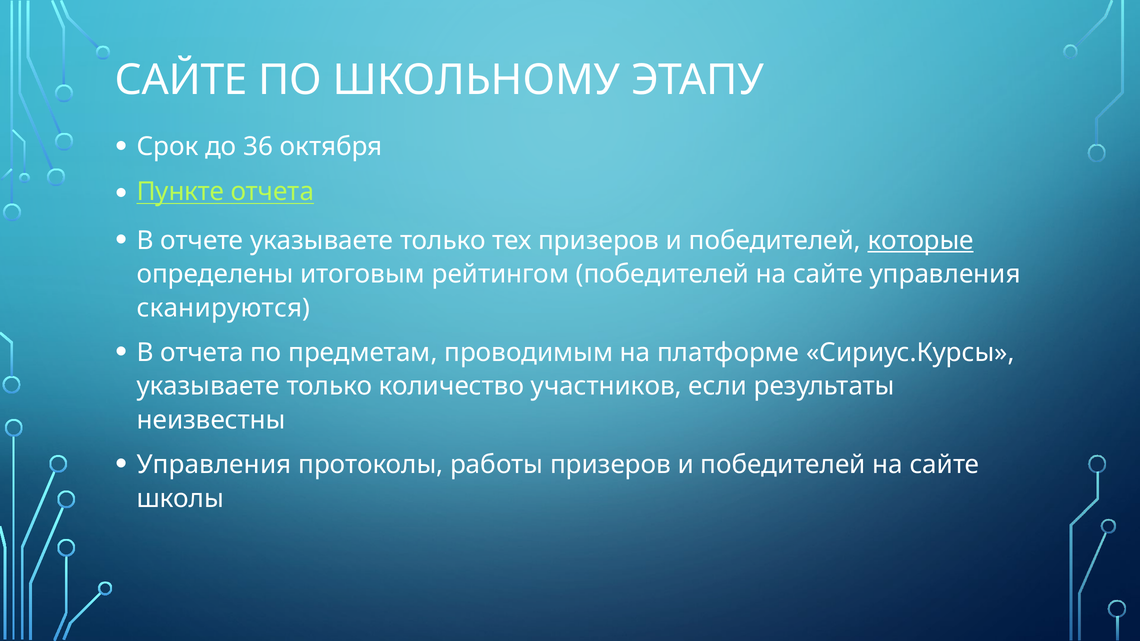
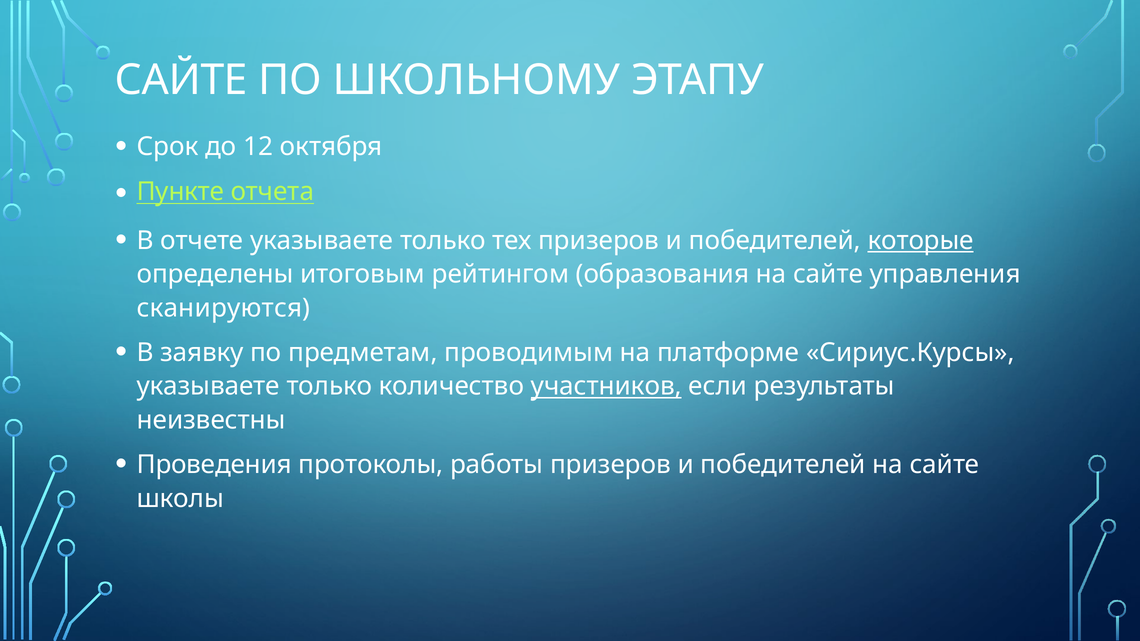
36: 36 -> 12 (258, 147)
рейтингом победителей: победителей -> образования (662, 274)
В отчета: отчета -> заявку (202, 353)
участников underline: none -> present (606, 386)
Управления: Управления -> Проведения (214, 465)
